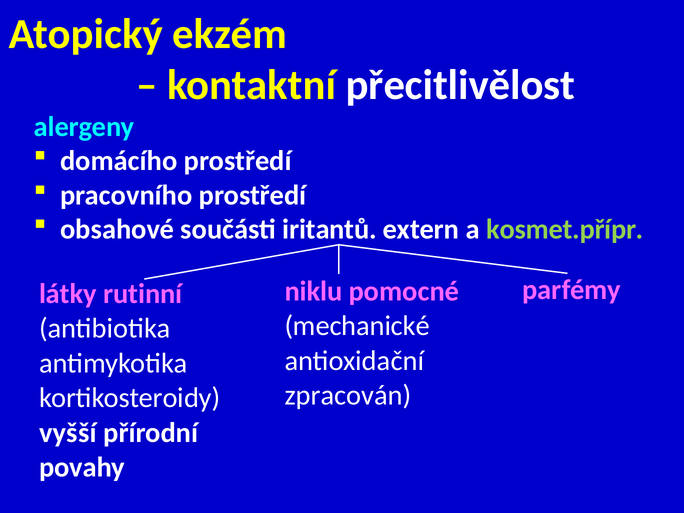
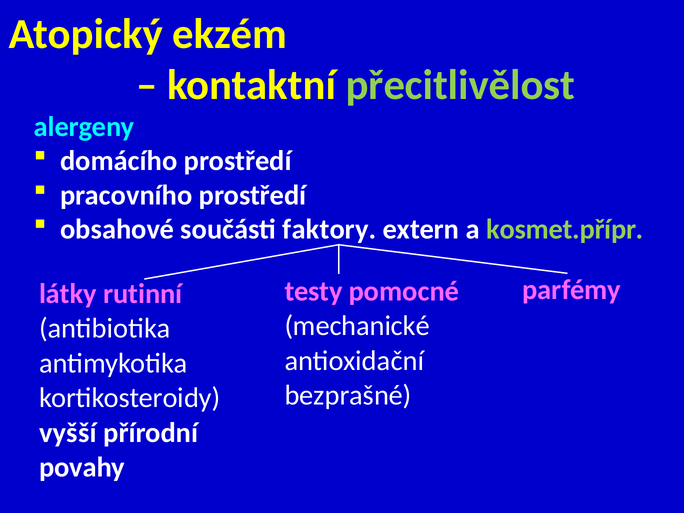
přecitlivělost colour: white -> light green (460, 85)
iritantů: iritantů -> faktory (329, 229)
niklu: niklu -> testy (314, 291)
zpracován: zpracován -> bezprašné (348, 395)
